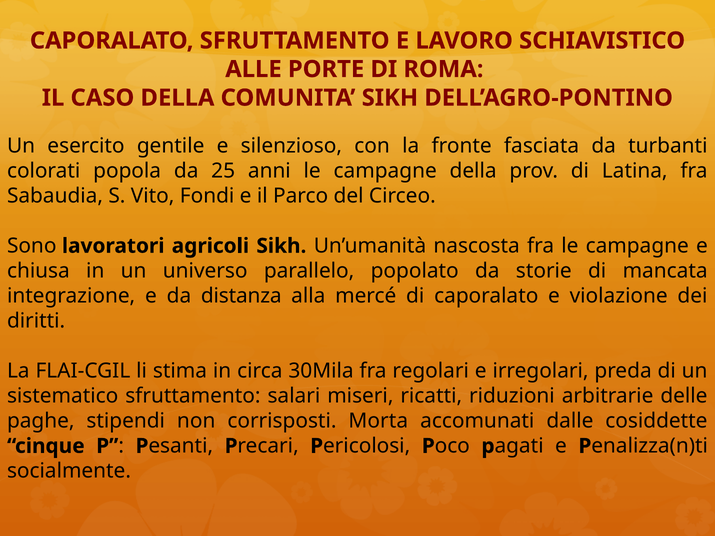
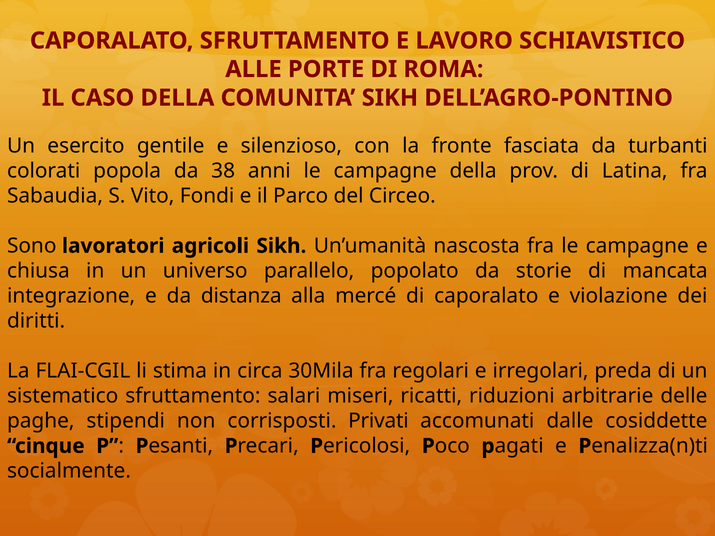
25: 25 -> 38 (223, 171)
Morta: Morta -> Privati (378, 421)
